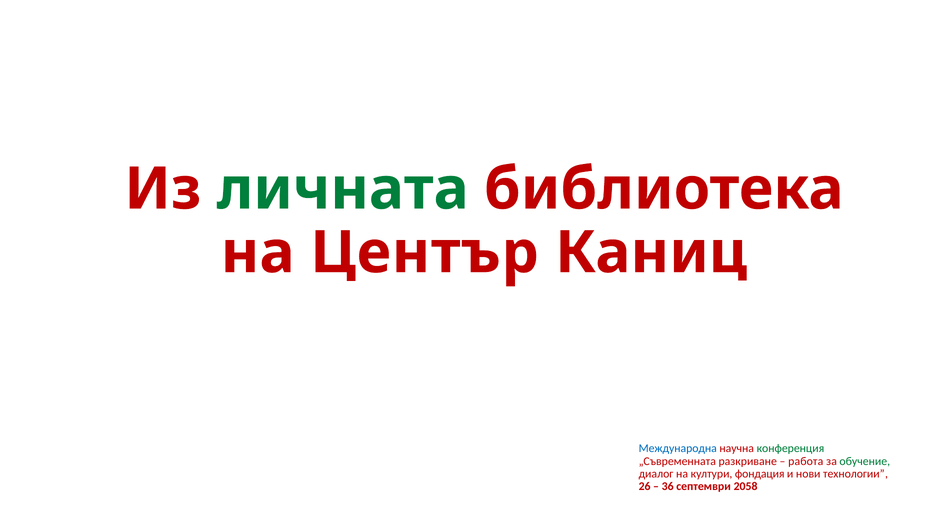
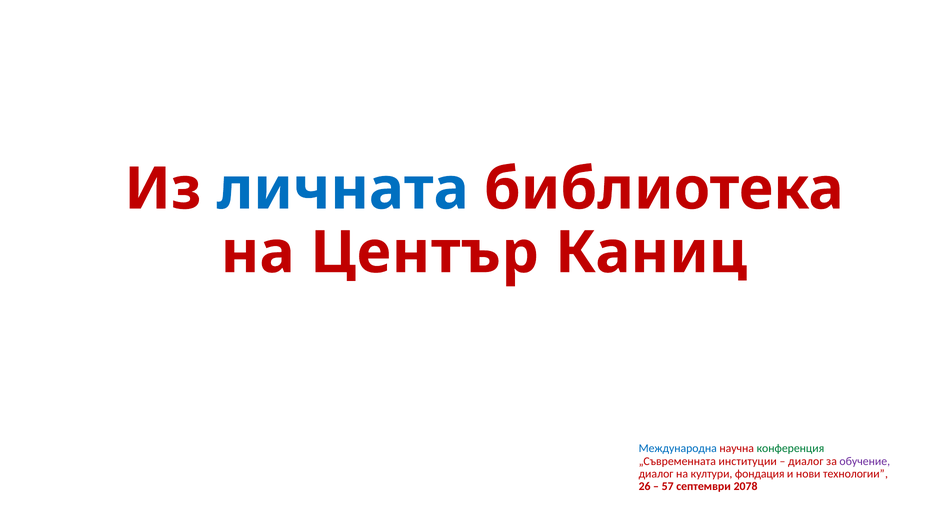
личната colour: green -> blue (343, 189)
разкриване: разкриване -> институции (748, 462)
работа: работа -> диалог (806, 462)
обучение colour: green -> purple (865, 462)
36: 36 -> 57 (668, 487)
2058: 2058 -> 2078 (746, 487)
